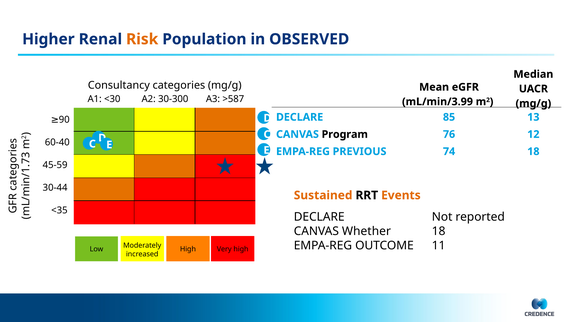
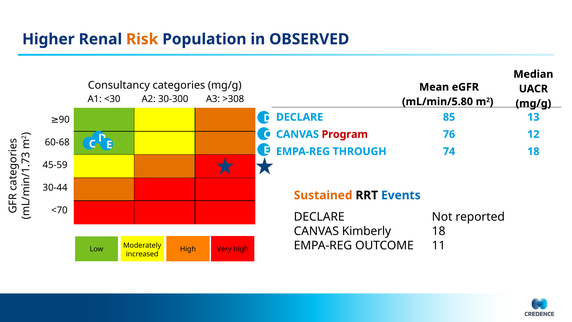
>587: >587 -> >308 (233, 99)
mL/min/3.99: mL/min/3.99 -> mL/min/5.80 (437, 102)
Program colour: black -> red (345, 134)
60-40: 60-40 -> 60-68 (57, 142)
PREVIOUS: PREVIOUS -> THROUGH (360, 151)
Events colour: orange -> blue (401, 195)
<35: <35 -> <70 (59, 210)
Whether: Whether -> Kimberly (367, 231)
